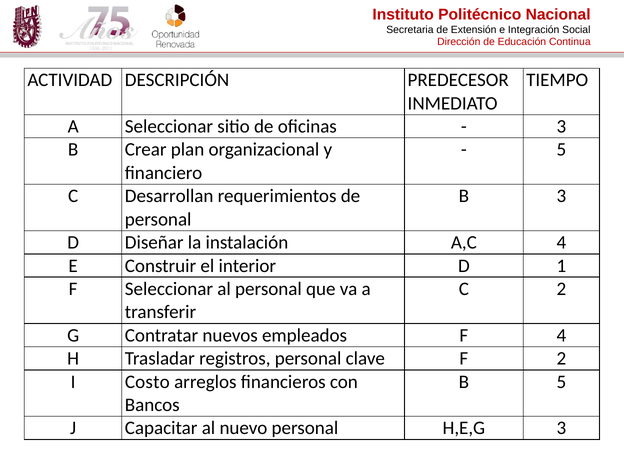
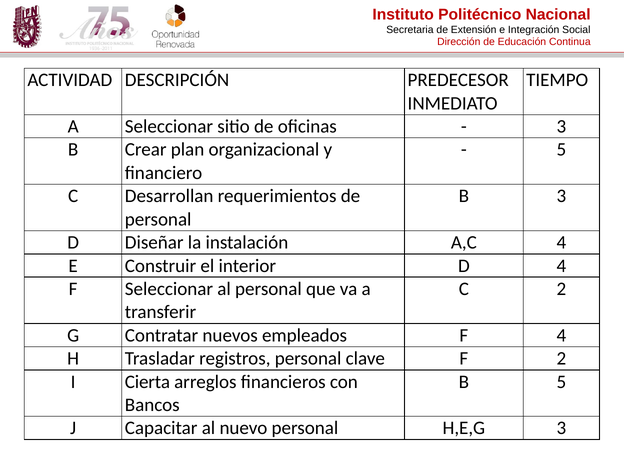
D 1: 1 -> 4 (561, 266)
Costo: Costo -> Cierta (147, 382)
